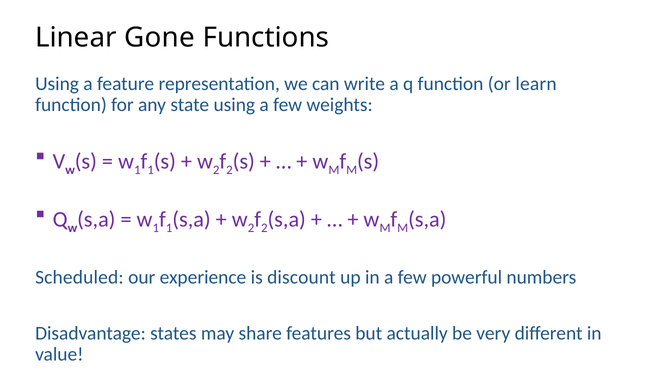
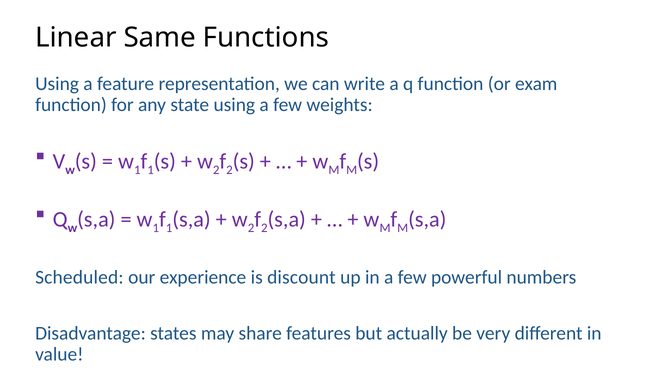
Gone: Gone -> Same (160, 37)
learn: learn -> exam (536, 84)
